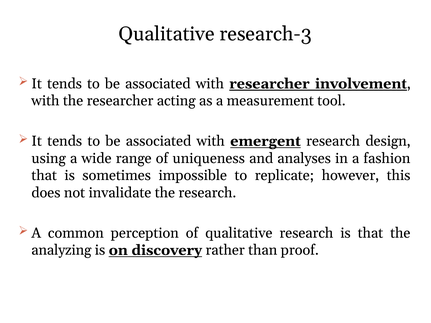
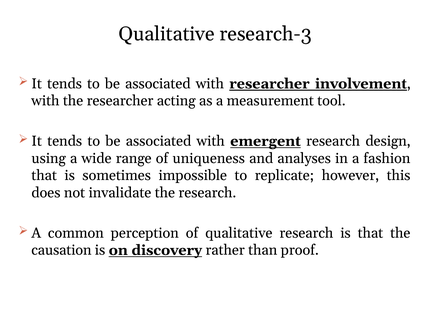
analyzing: analyzing -> causation (61, 250)
